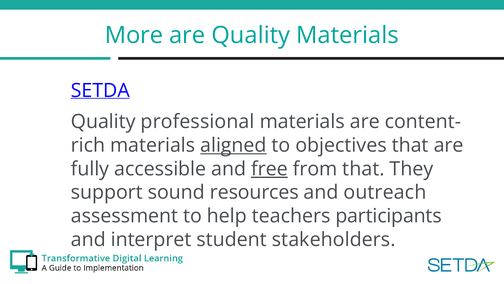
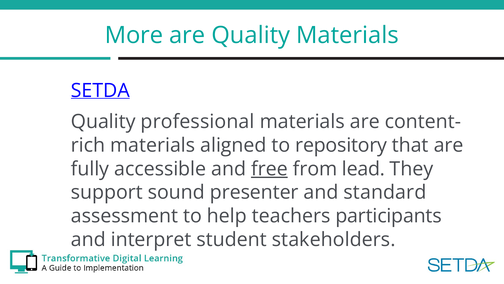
aligned underline: present -> none (233, 145)
objectives: objectives -> repository (341, 145)
from that: that -> lead (364, 169)
resources: resources -> presenter (254, 192)
outreach: outreach -> standard (385, 192)
